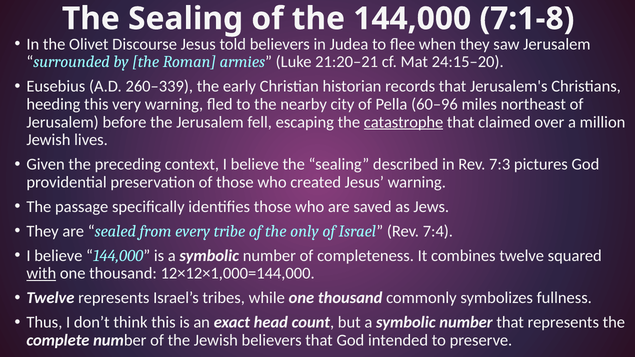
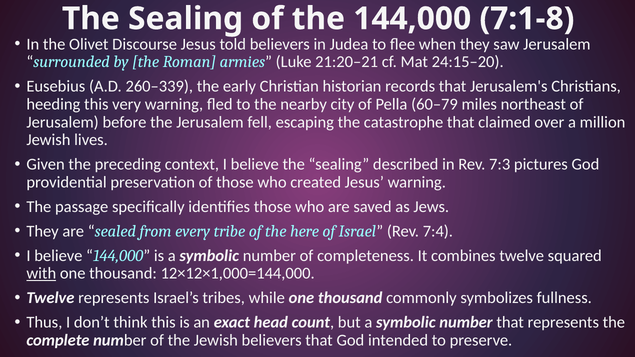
60–96: 60–96 -> 60–79 (435, 104)
catastrophe underline: present -> none (404, 122)
only: only -> here (305, 231)
